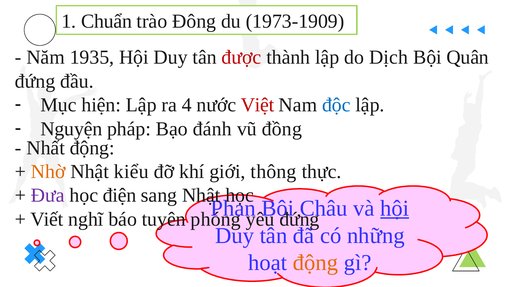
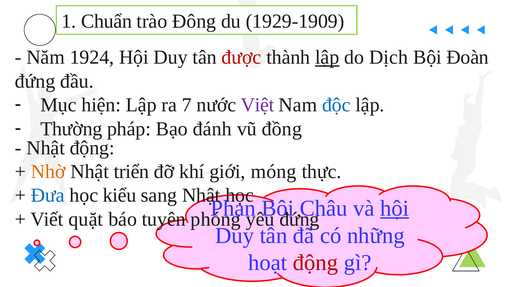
1973-1909: 1973-1909 -> 1929-1909 (295, 21)
1935: 1935 -> 1924 (92, 57)
lập underline: none -> present (327, 57)
Quân: Quân -> Đoàn (468, 57)
4: 4 -> 7 (187, 105)
Việt colour: red -> purple (257, 105)
Nguyện: Nguyện -> Thường (71, 129)
Nhất: Nhất -> Nhật (46, 147)
kiểu: kiểu -> triển (131, 171)
thông: thông -> móng (274, 171)
Đưa colour: purple -> blue (48, 195)
điện: điện -> kiểu (120, 195)
nghĩ: nghĩ -> quặt (86, 219)
động colour: orange -> red (315, 262)
